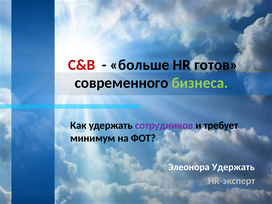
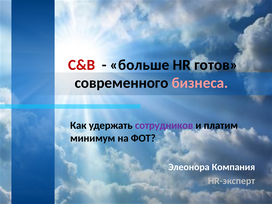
бизнеса colour: light green -> pink (200, 83)
требует: требует -> платим (221, 125)
Элеонора Удержать: Удержать -> Компания (233, 167)
